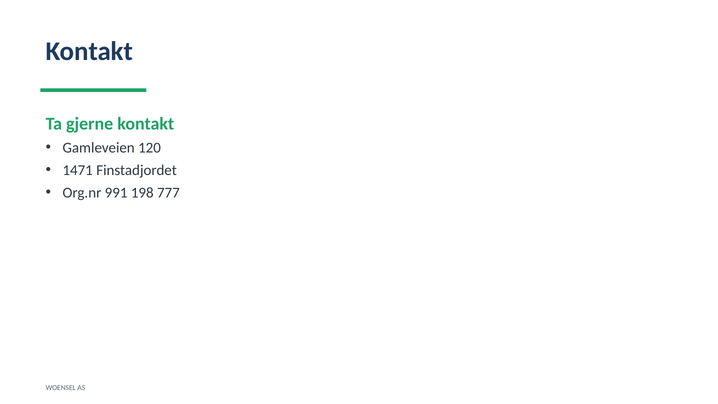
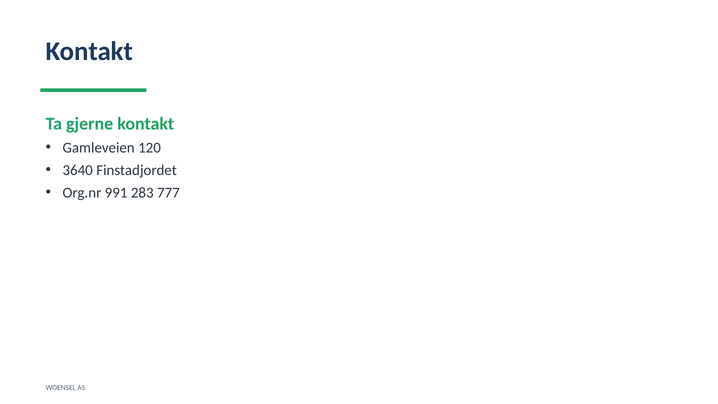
1471: 1471 -> 3640 (78, 170)
198: 198 -> 283 (142, 193)
